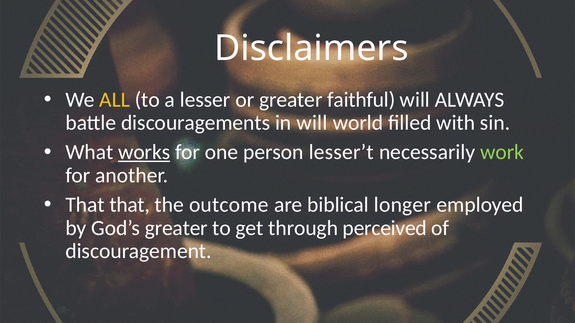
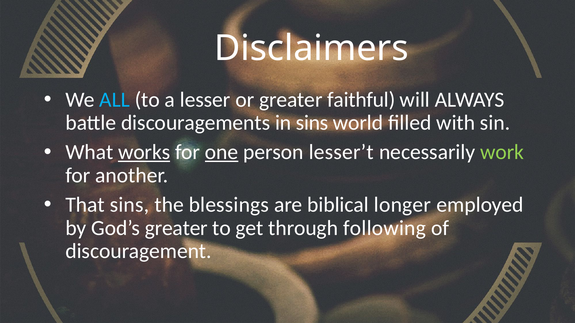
ALL colour: yellow -> light blue (115, 100)
in will: will -> sins (312, 123)
one underline: none -> present (222, 152)
That that: that -> sins (129, 205)
outcome: outcome -> blessings (229, 205)
perceived: perceived -> following (385, 228)
